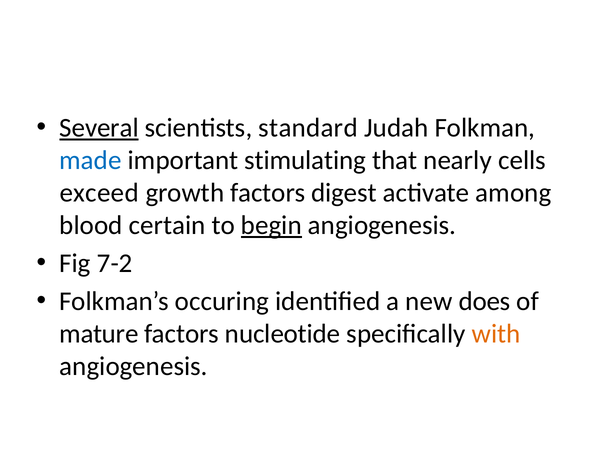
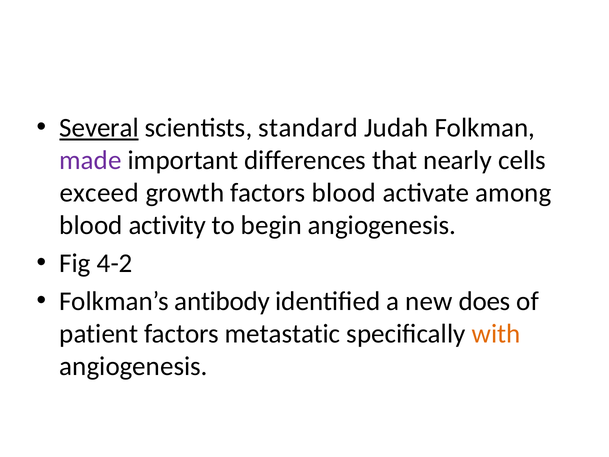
made colour: blue -> purple (90, 160)
stimulating: stimulating -> differences (305, 160)
factors digest: digest -> blood (344, 193)
certain: certain -> activity (167, 225)
begin underline: present -> none (271, 225)
7-2: 7-2 -> 4-2 (115, 263)
occuring: occuring -> antibody (222, 301)
mature: mature -> patient (99, 334)
nucleotide: nucleotide -> metastatic (283, 334)
